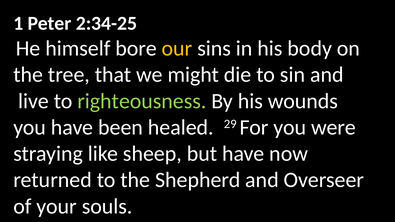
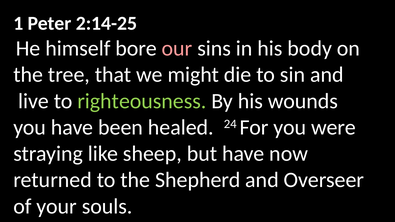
2:34-25: 2:34-25 -> 2:14-25 (106, 23)
our colour: yellow -> pink (177, 48)
29: 29 -> 24 (230, 124)
